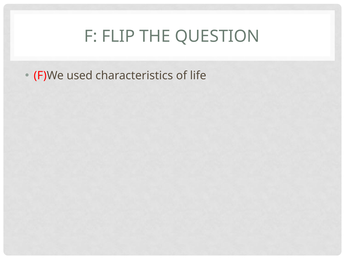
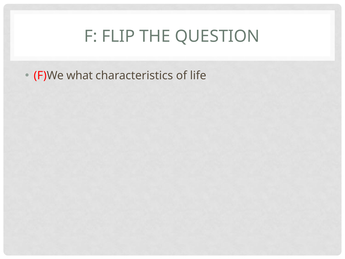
used: used -> what (80, 76)
